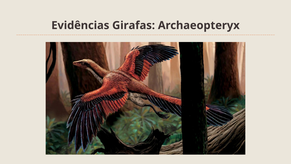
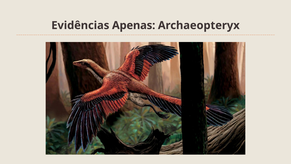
Girafas: Girafas -> Apenas (134, 25)
